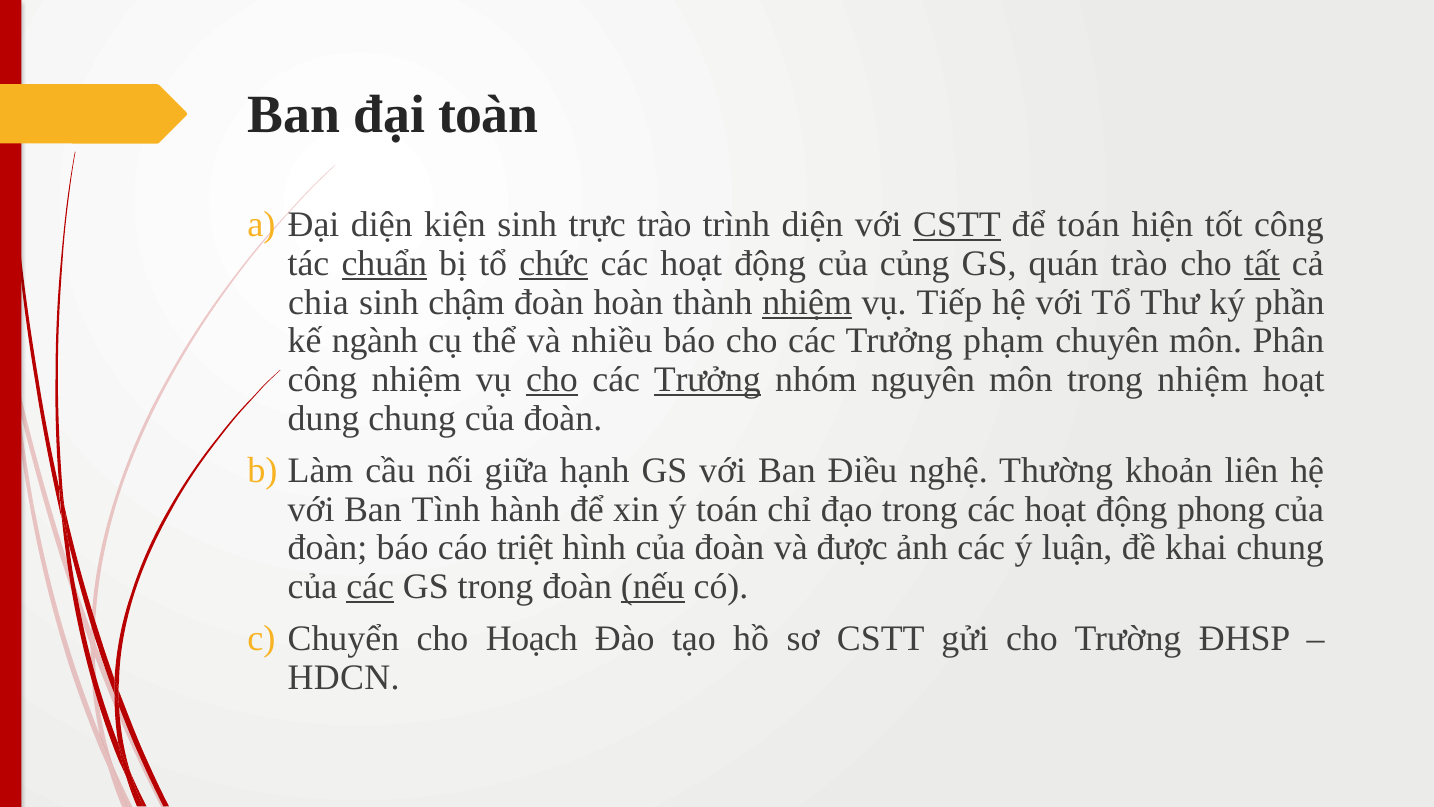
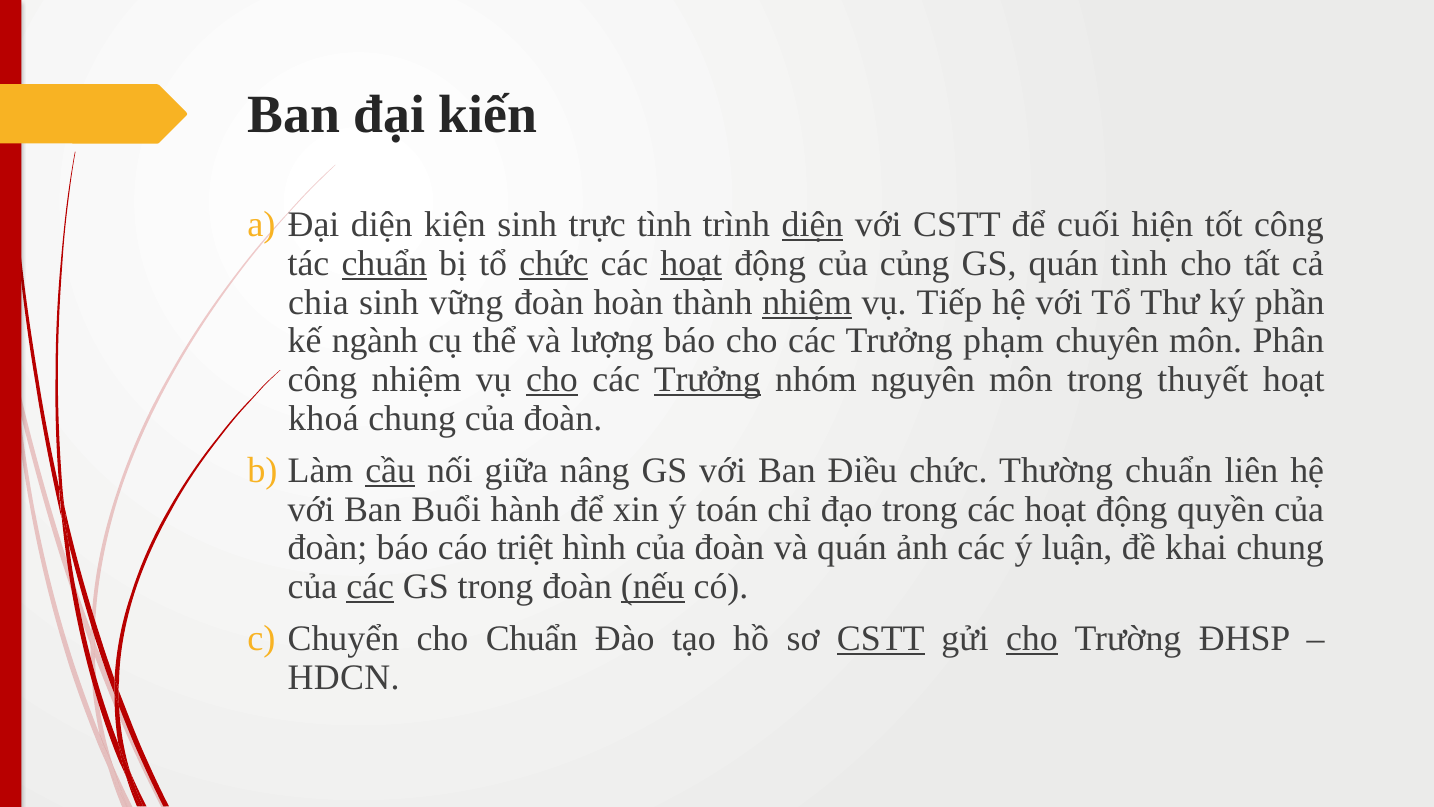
toàn: toàn -> kiến (488, 115)
trực trào: trào -> tình (664, 225)
diện underline: none -> present (812, 225)
CSTT underline: present -> none (957, 225)
để toán: toán -> cuối (1088, 225)
hoạt underline: none -> present (691, 263)
quán trào: trào -> tình (1139, 263)
tất underline: present -> none (1262, 263)
chậm: chậm -> vững (466, 302)
nhiều: nhiều -> lượng (612, 341)
trong nhiệm: nhiệm -> thuyết (1203, 380)
dung: dung -> khoá (323, 418)
cầu underline: none -> present (390, 470)
hạnh: hạnh -> nâng (595, 470)
Điều nghệ: nghệ -> chức (948, 470)
Thường khoản: khoản -> chuẩn (1169, 470)
Tình: Tình -> Buổi (446, 509)
phong: phong -> quyền (1221, 509)
và được: được -> quán (852, 548)
cho Hoạch: Hoạch -> Chuẩn (532, 639)
CSTT underline: none -> present (881, 639)
cho underline: none -> present (1032, 639)
